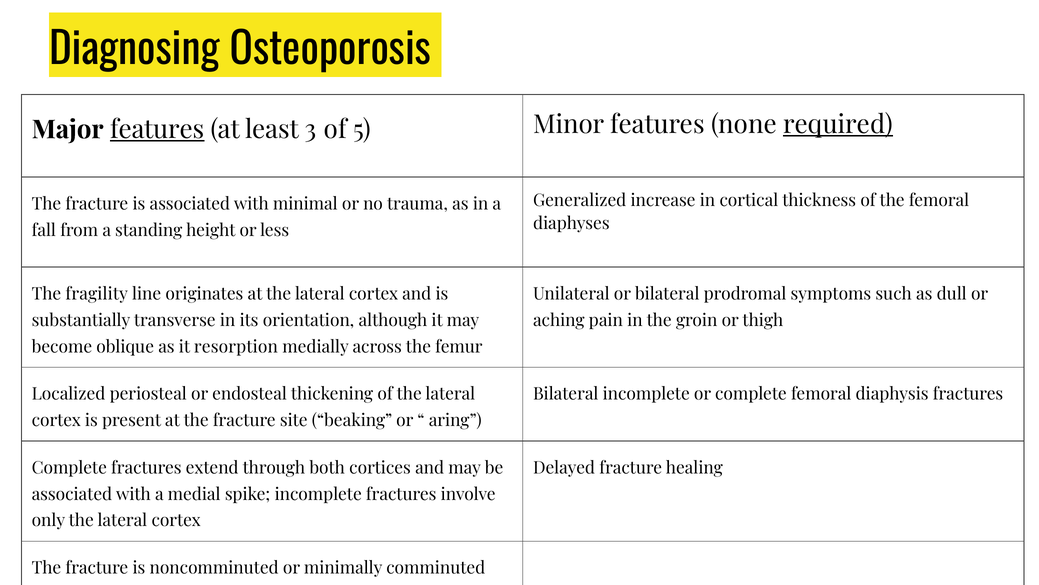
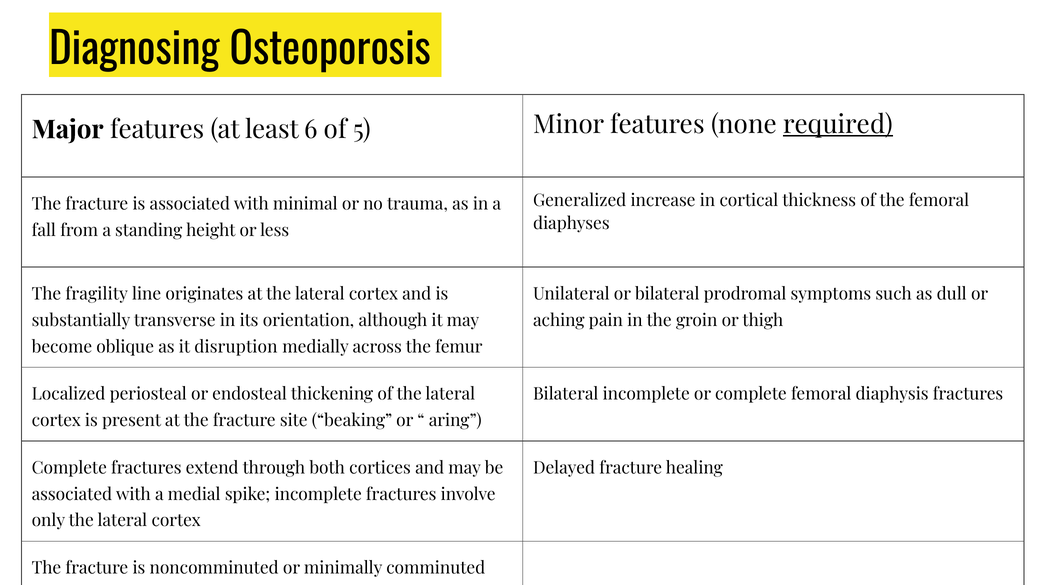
features underline: present -> none (157, 130)
3: 3 -> 6 (311, 130)
resorption: resorption -> disruption (236, 346)
